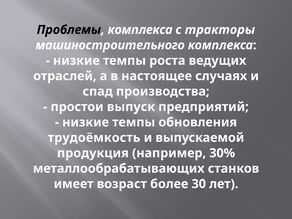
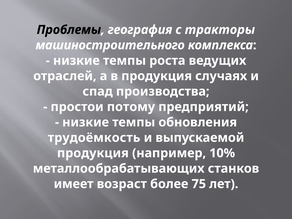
Проблемы комплекса: комплекса -> география (140, 30)
в настоящее: настоящее -> продукция (157, 76)
выпуск: выпуск -> потому (131, 107)
30%: 30% -> 10% (222, 153)
30: 30 -> 75 (199, 184)
